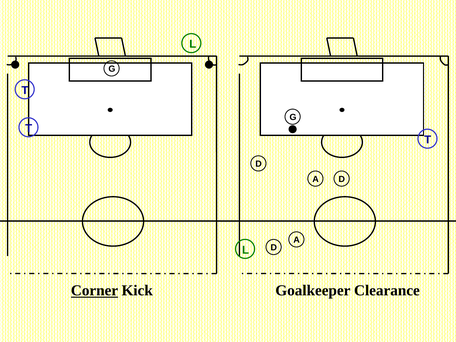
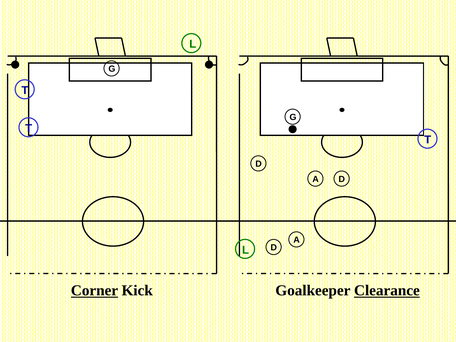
Clearance underline: none -> present (387, 291)
